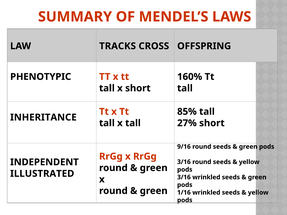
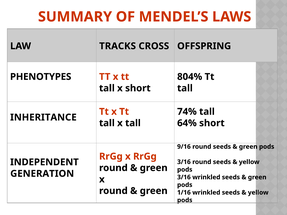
PHENOTYPIC: PHENOTYPIC -> PHENOTYPES (41, 77)
160%: 160% -> 804% (190, 77)
85%: 85% -> 74% (187, 112)
27%: 27% -> 64% (187, 123)
ILLUSTRATED: ILLUSTRATED -> GENERATION (42, 174)
